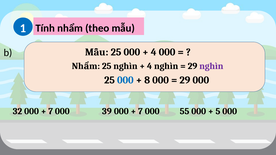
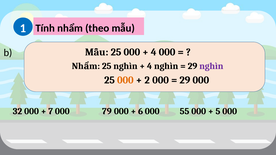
000 colour: blue -> orange (125, 80)
8: 8 -> 2 (147, 80)
39: 39 -> 79 (107, 112)
7: 7 -> 6 (141, 112)
